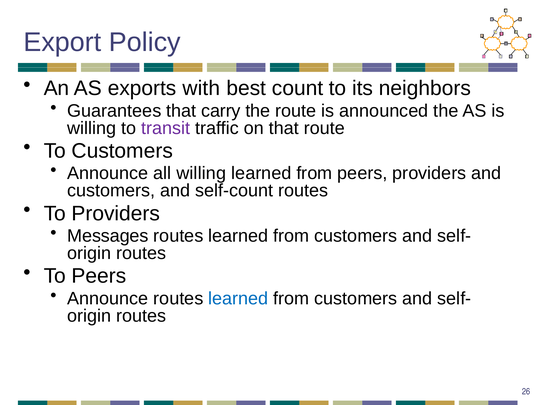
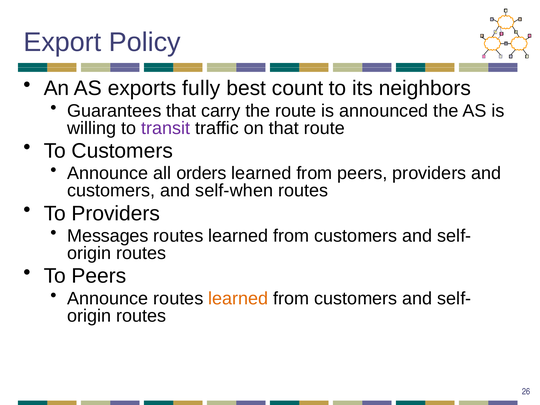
with: with -> fully (201, 88)
all willing: willing -> orders (201, 173)
self-count: self-count -> self-when (234, 191)
learned colour: blue -> orange (238, 298)
